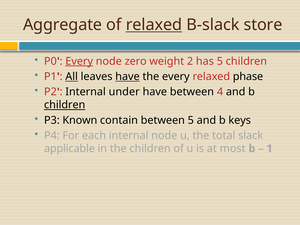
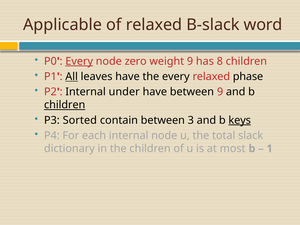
Aggregate: Aggregate -> Applicable (62, 25)
relaxed underline: present -> none (154, 25)
store: store -> word (263, 25)
weight 2: 2 -> 9 (190, 61)
has 5: 5 -> 8 (220, 61)
have underline: present -> none (127, 77)
between 4: 4 -> 9 (220, 92)
Known: Known -> Sorted (80, 120)
between 5: 5 -> 3 (191, 120)
keys underline: none -> present (240, 120)
applicable: applicable -> dictionary (69, 149)
